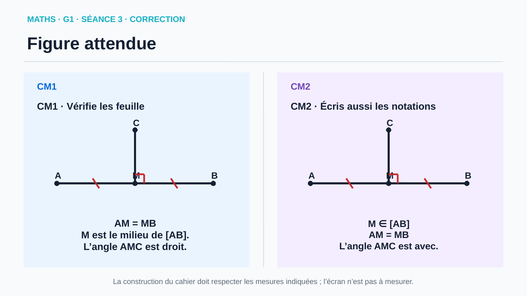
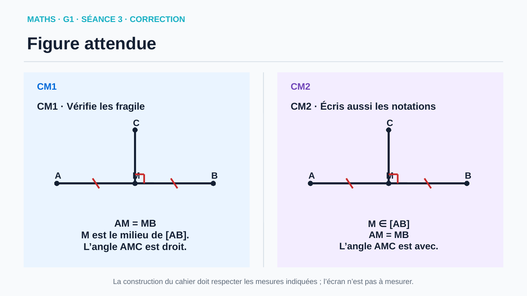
feuille: feuille -> fragile (130, 107)
